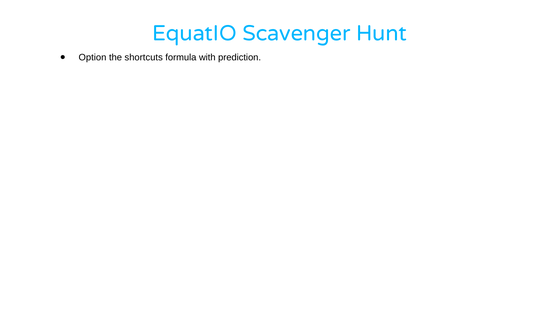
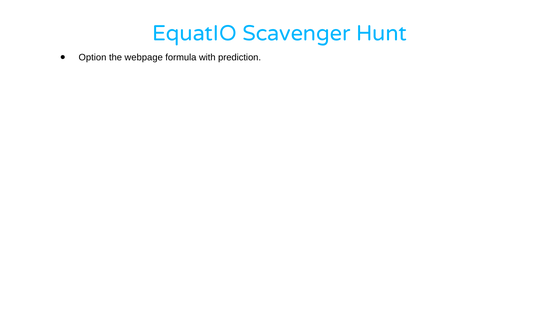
shortcuts: shortcuts -> webpage (144, 57)
